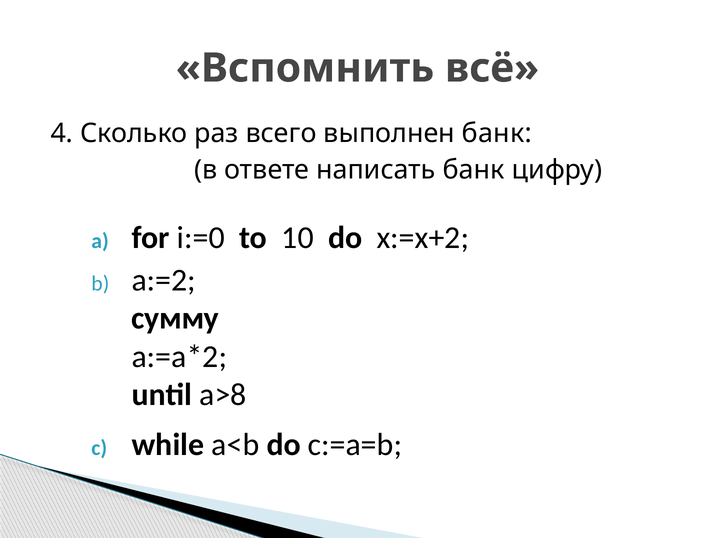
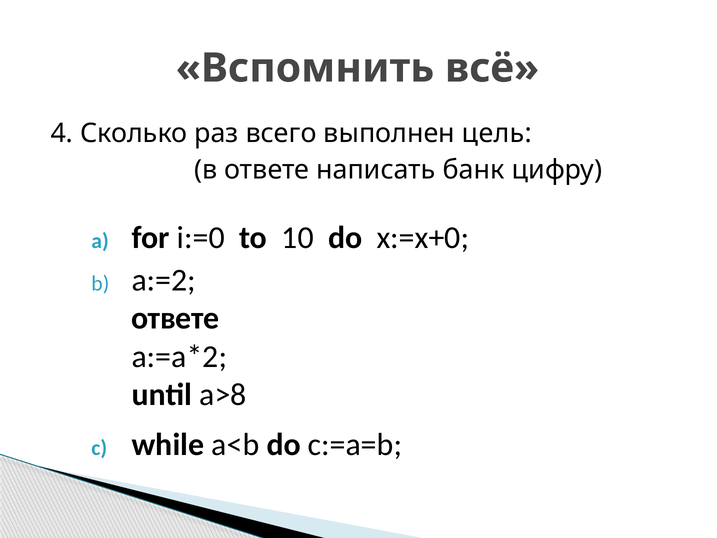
выполнен банк: банк -> цель (497, 133)
x:=x+2: x:=x+2 -> x:=x+0 (423, 238)
сумму: сумму -> ответе (175, 318)
